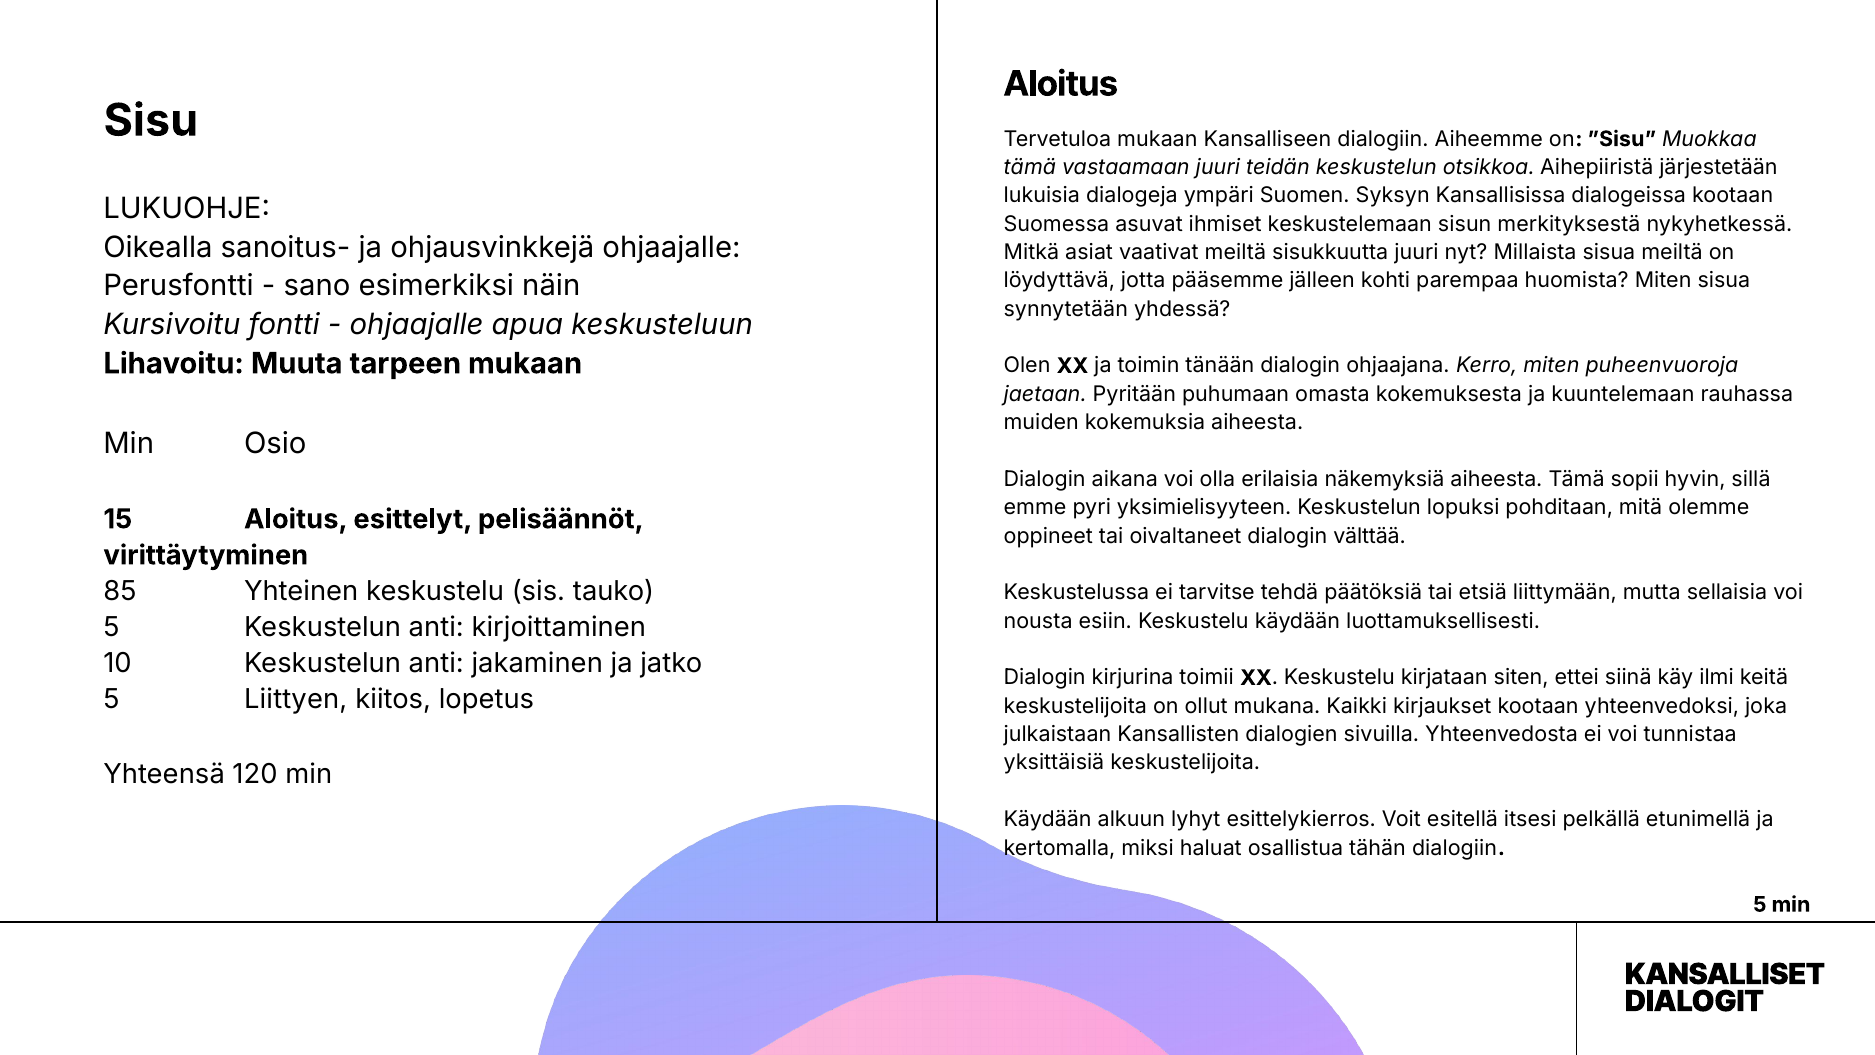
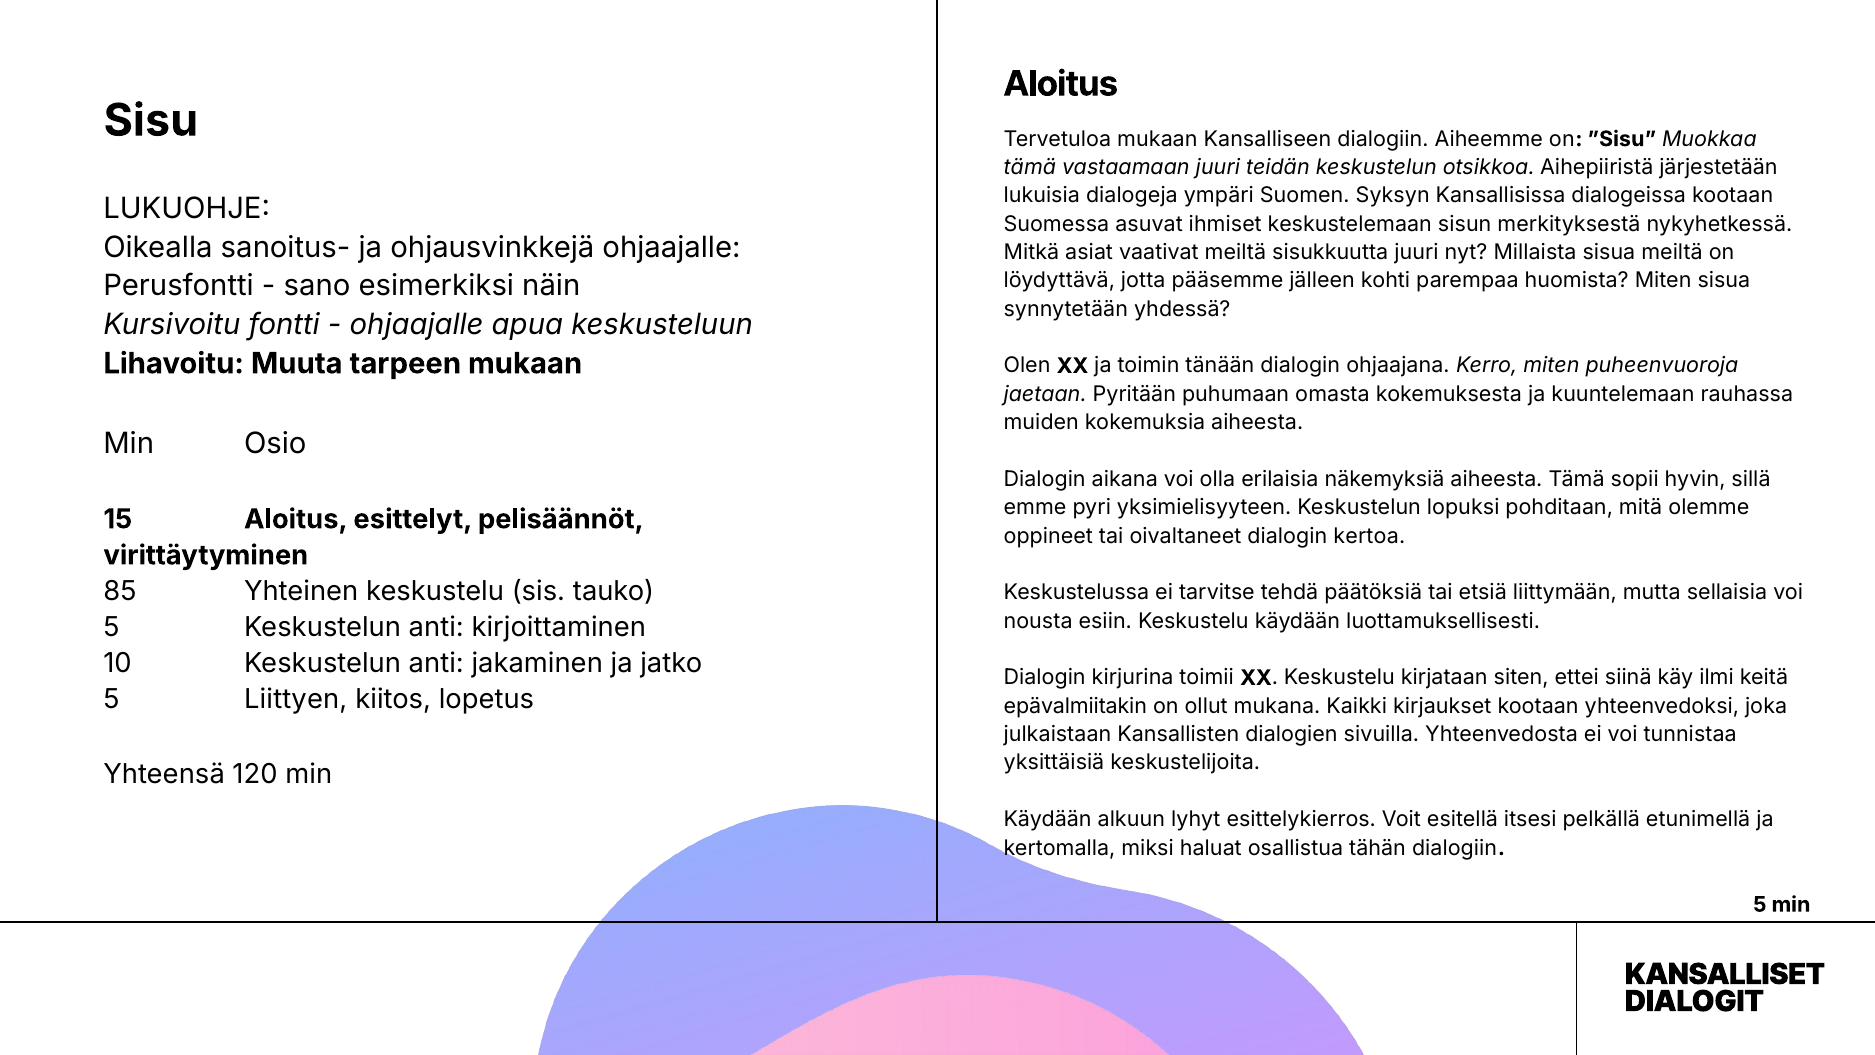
välttää: välttää -> kertoa (1369, 536)
keskustelijoita: keskustelijoita -> epävalmiitakin (1075, 706)
